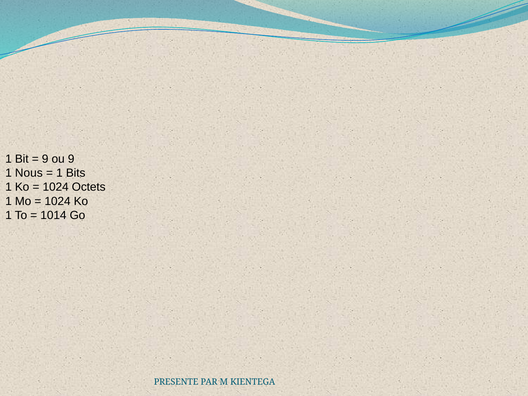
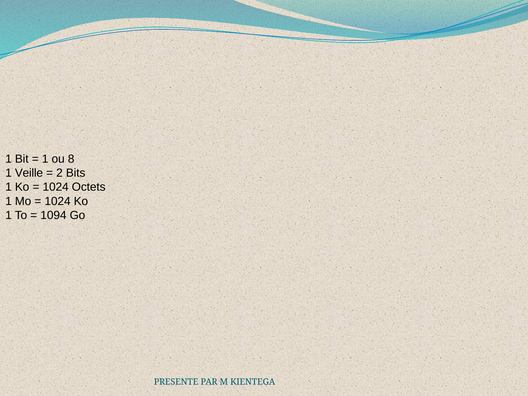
9: 9 -> 1 (45, 159)
ou 9: 9 -> 8 (71, 159)
Nous: Nous -> Veille (29, 173)
1: 1 -> 2 (59, 173)
1014: 1014 -> 1094 (53, 215)
